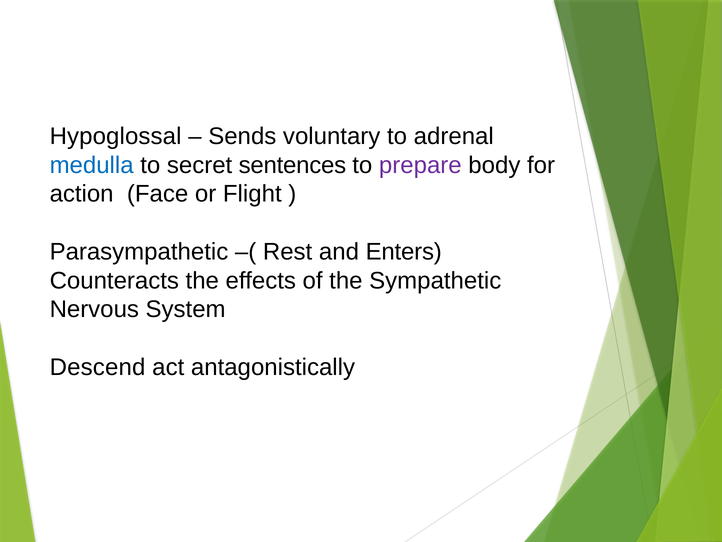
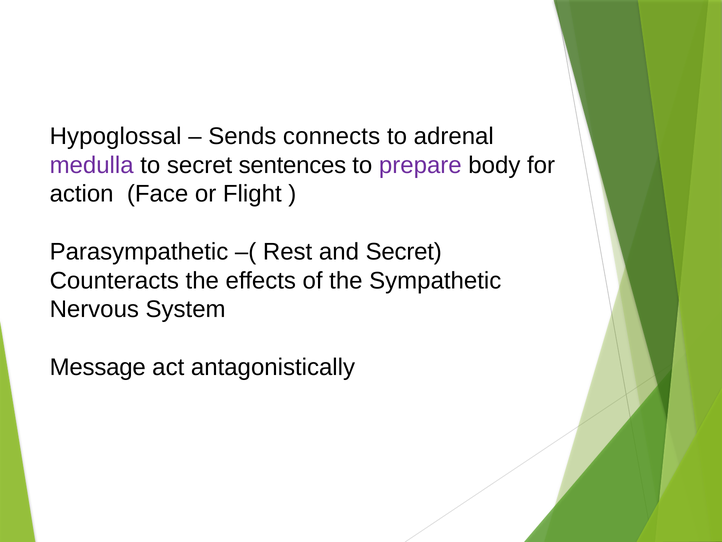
voluntary: voluntary -> connects (332, 136)
medulla colour: blue -> purple (92, 165)
and Enters: Enters -> Secret (404, 252)
Descend: Descend -> Message (98, 367)
